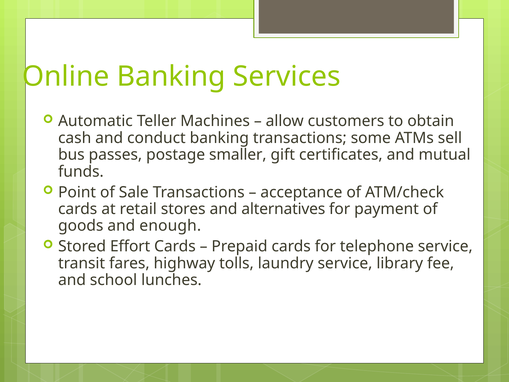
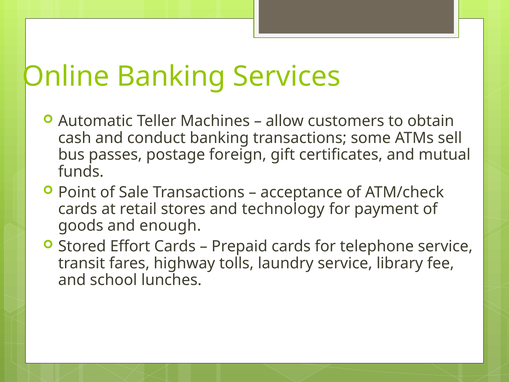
smaller: smaller -> foreign (238, 155)
alternatives: alternatives -> technology (283, 209)
